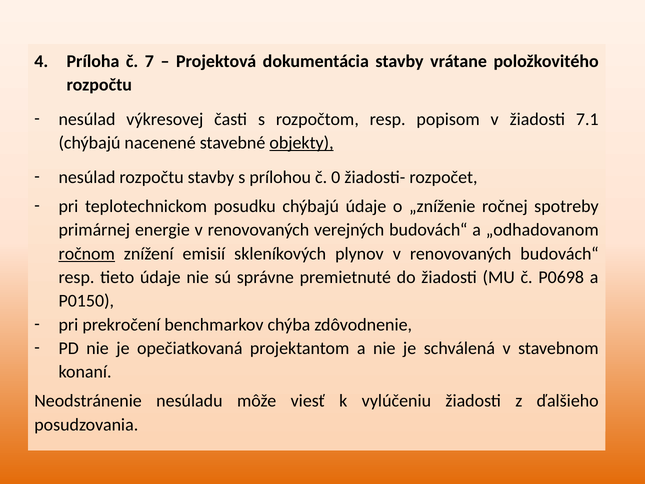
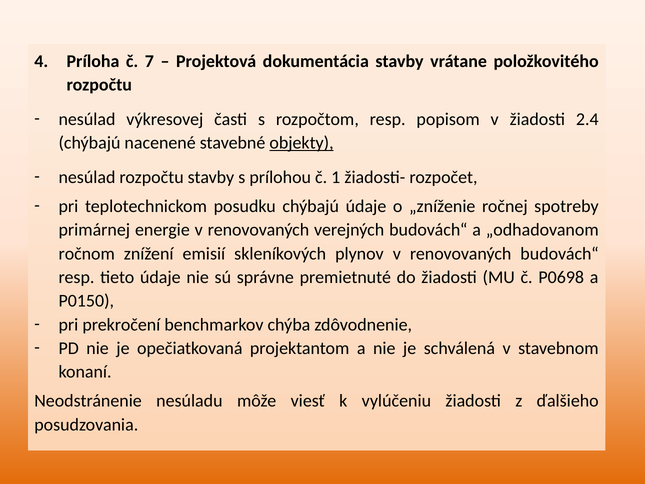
7.1: 7.1 -> 2.4 (587, 119)
0: 0 -> 1 (336, 177)
ročnom underline: present -> none (87, 254)
